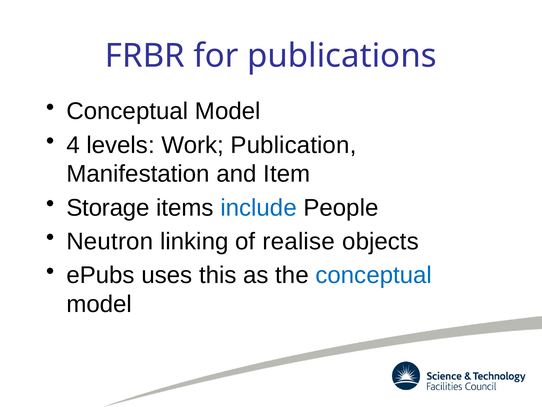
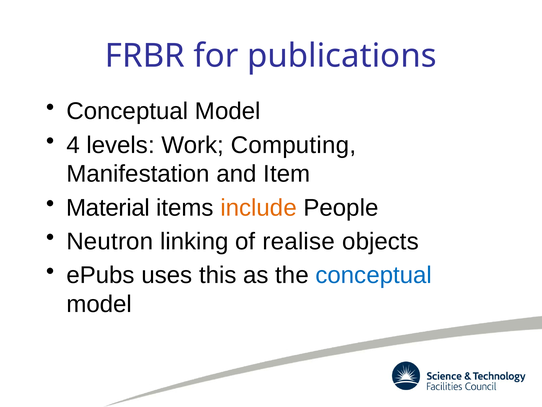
Publication: Publication -> Computing (293, 145)
Storage: Storage -> Material (108, 208)
include colour: blue -> orange (259, 208)
